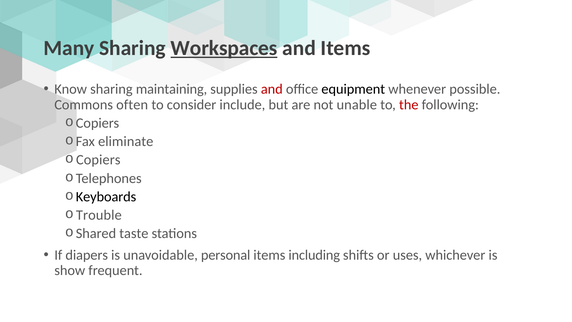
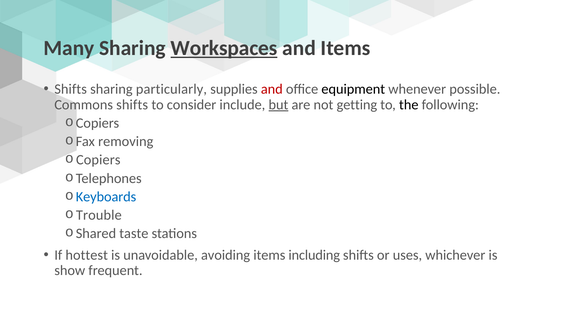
Know: Know -> Shifts (71, 89)
maintaining: maintaining -> particularly (171, 89)
Commons often: often -> shifts (132, 105)
but underline: none -> present (278, 105)
unable: unable -> getting (357, 105)
the colour: red -> black (409, 105)
eliminate: eliminate -> removing (126, 141)
Keyboards colour: black -> blue (106, 197)
diapers: diapers -> hottest (87, 255)
personal: personal -> avoiding (226, 255)
